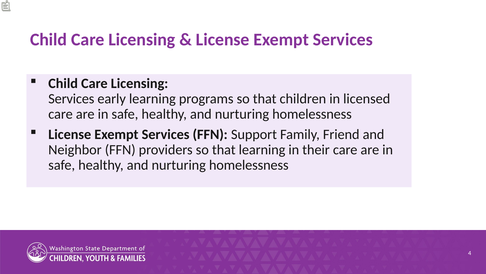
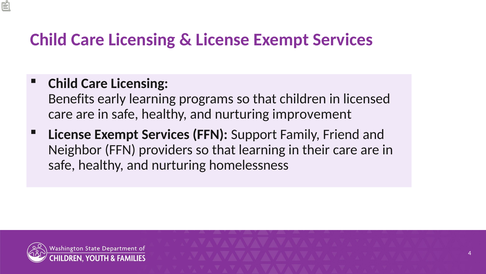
Services: Services -> Benefits (71, 99)
homelessness: homelessness -> improvement (312, 114)
